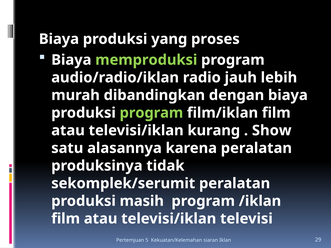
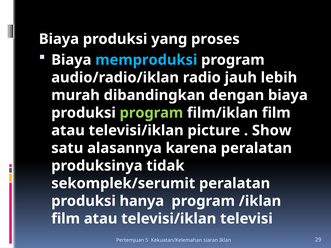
memproduksi colour: light green -> light blue (146, 60)
kurang: kurang -> picture (214, 131)
masih: masih -> hanya (142, 201)
